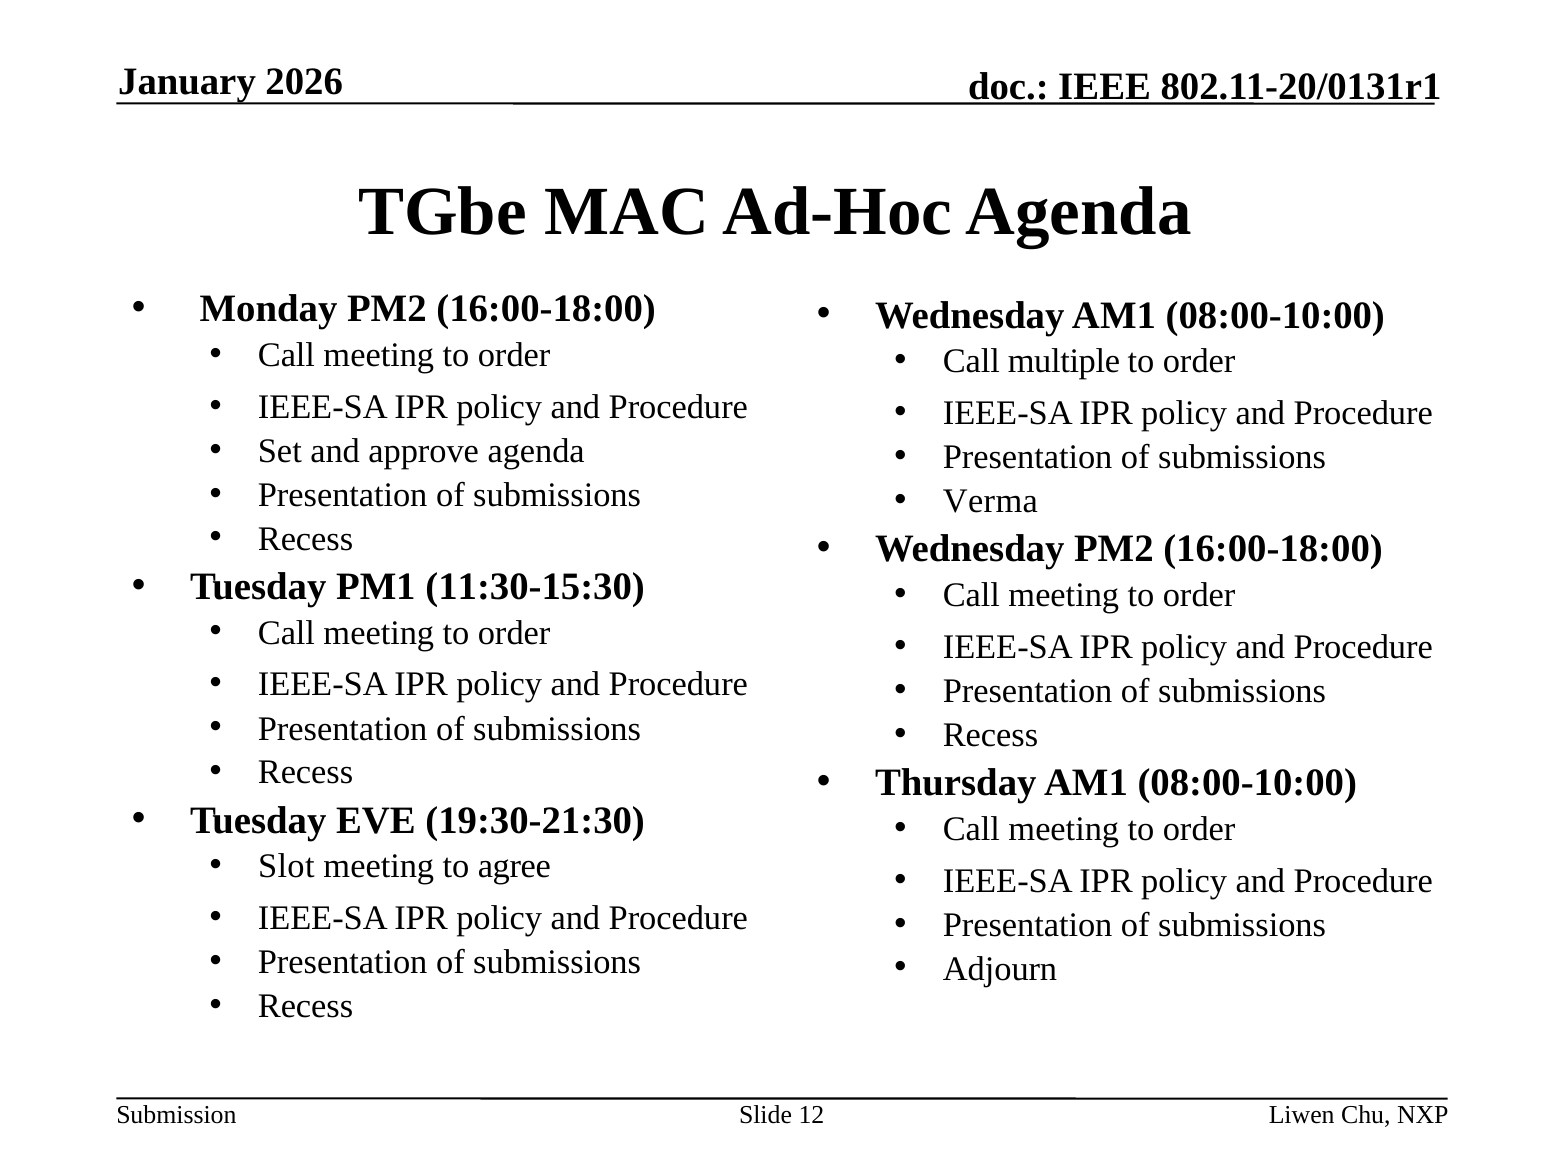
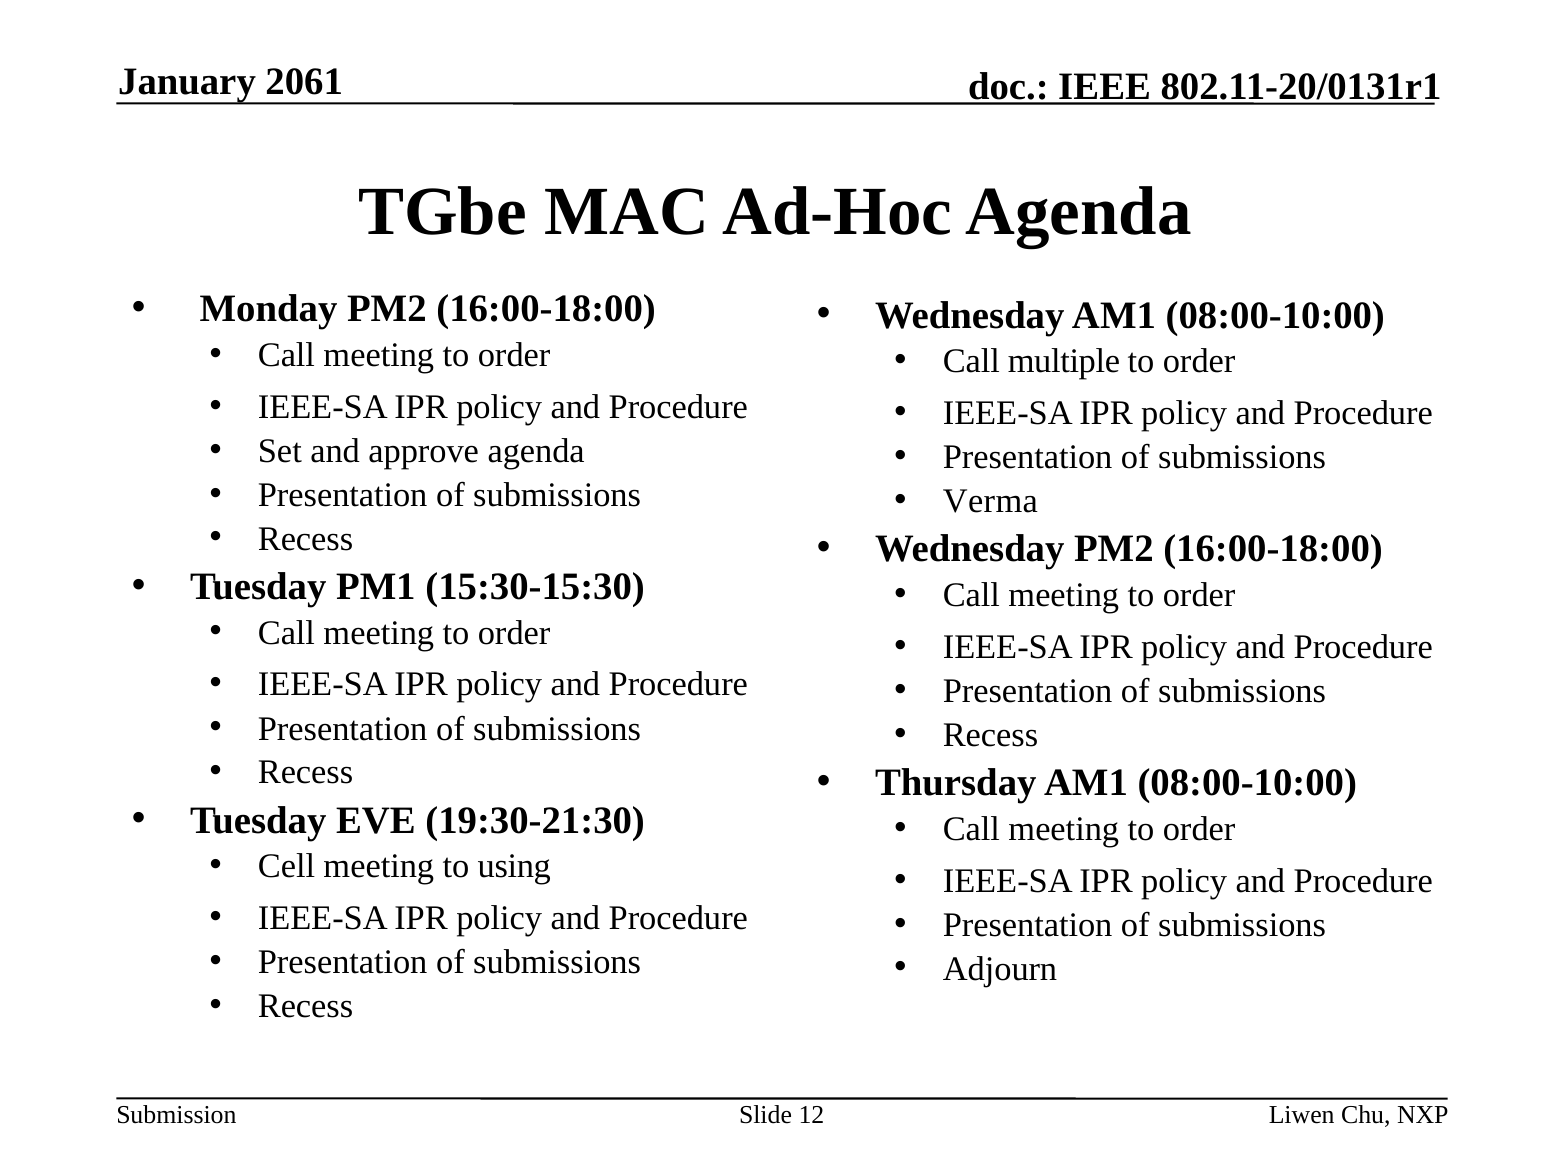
2026: 2026 -> 2061 (304, 82)
11:30-15:30: 11:30-15:30 -> 15:30-15:30 (535, 587)
Slot: Slot -> Cell (287, 867)
agree: agree -> using (514, 867)
